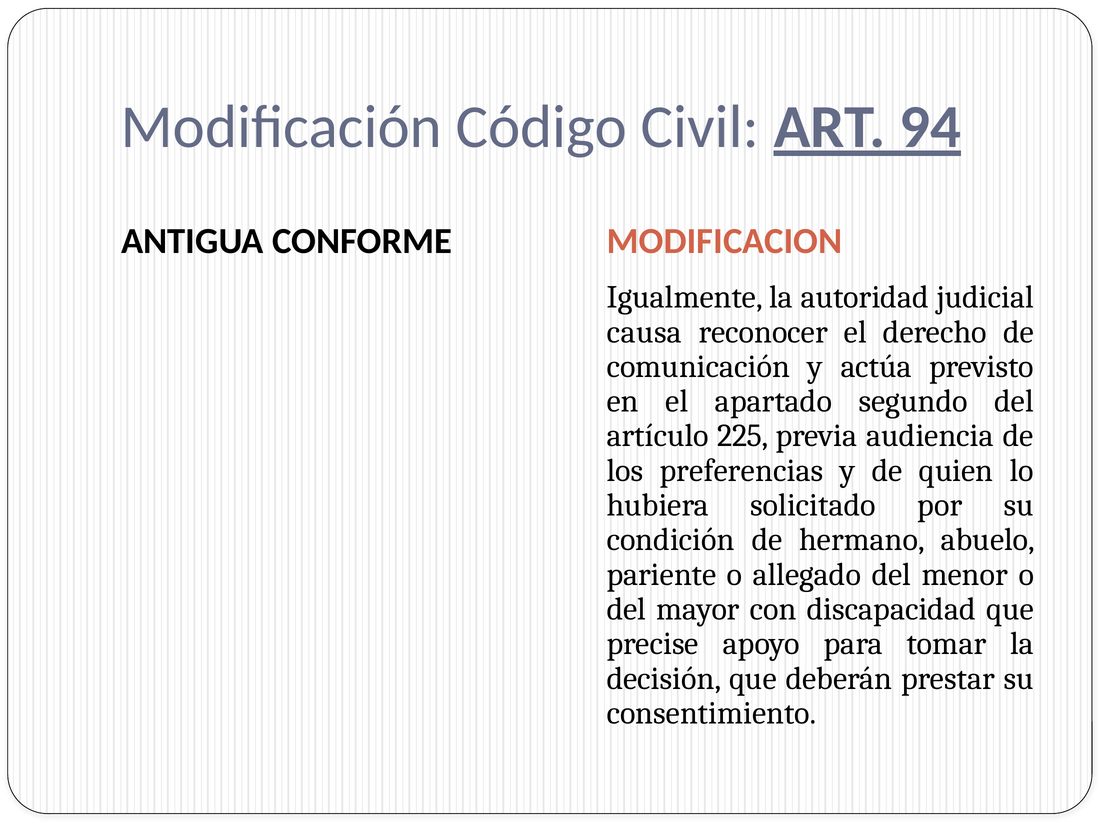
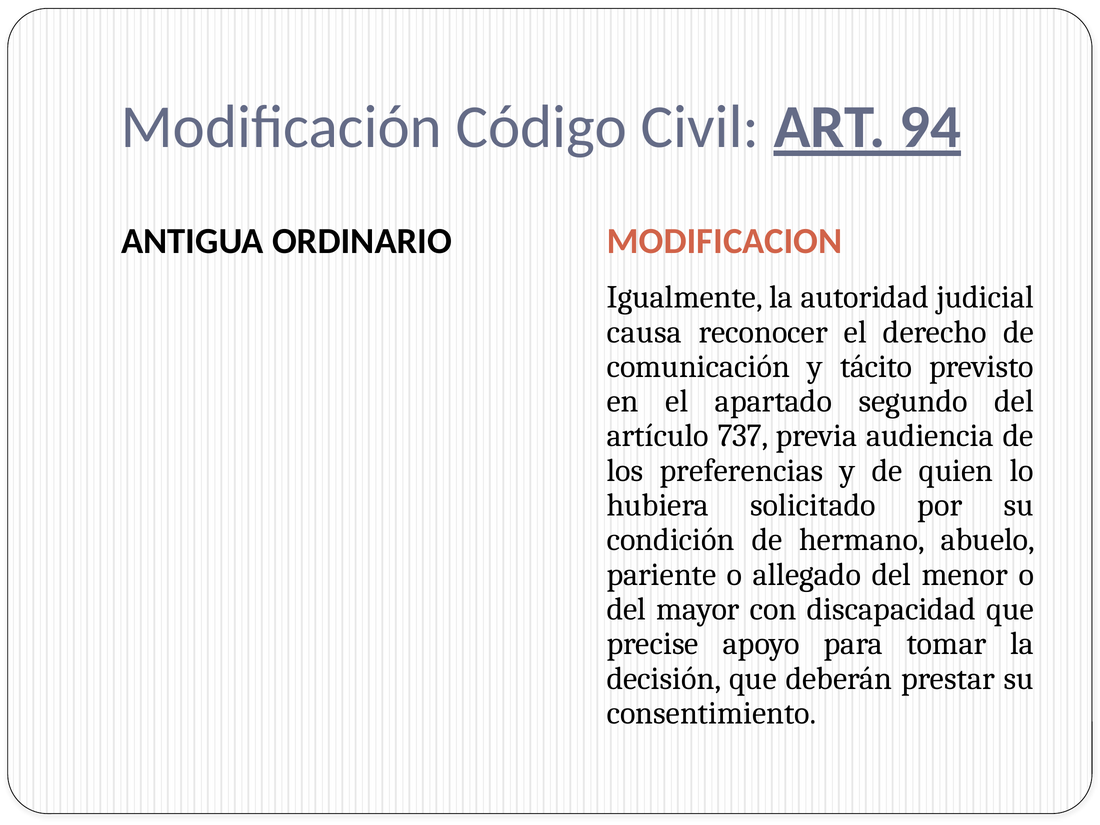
CONFORME: CONFORME -> ORDINARIO (362, 241)
actúa: actúa -> tácito (876, 367)
225: 225 -> 737 (743, 436)
